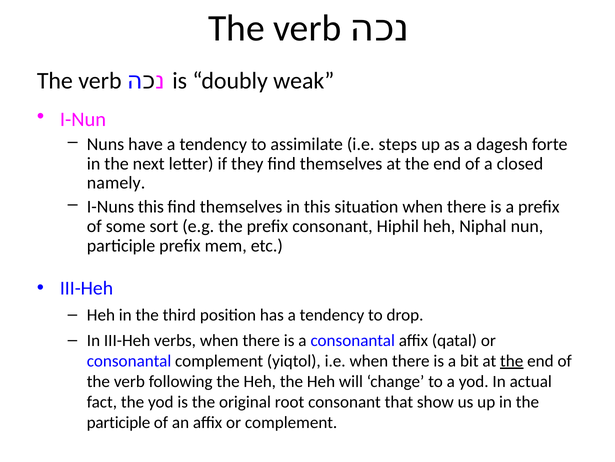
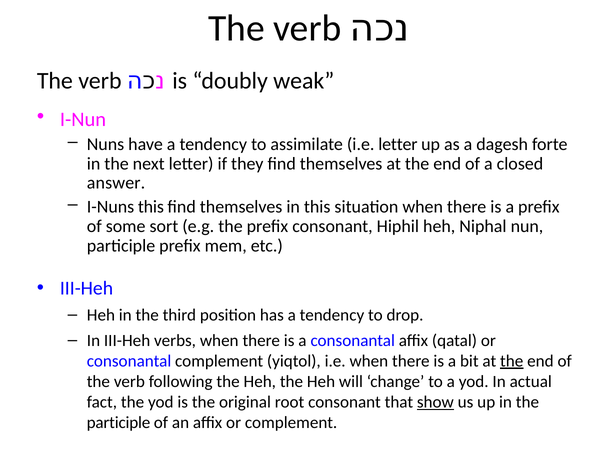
i.e steps: steps -> letter (398, 144)
namely: namely -> answer (116, 183)
show underline: none -> present (435, 401)
